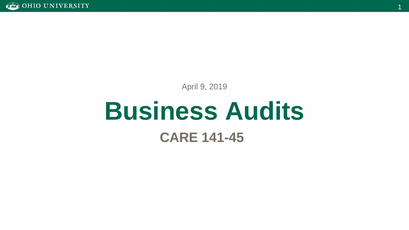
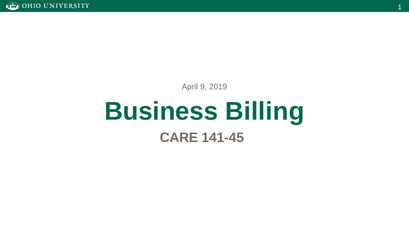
Audits: Audits -> Billing (265, 111)
